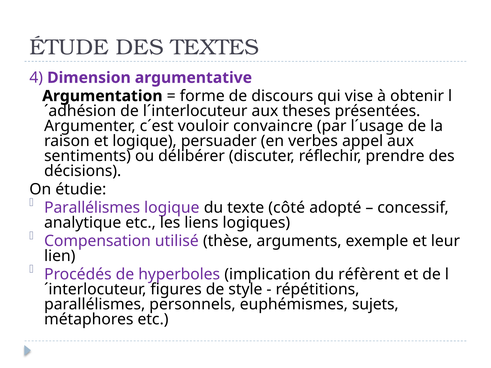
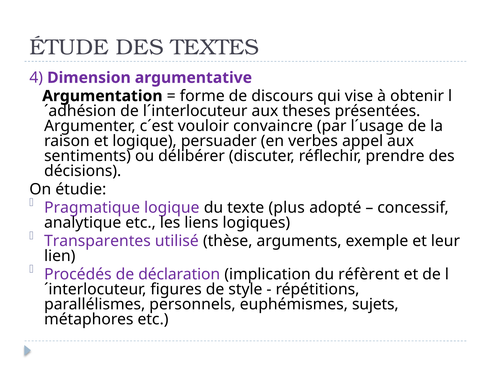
Parallélismes: Parallélismes -> Pragmatique (92, 208)
côté: côté -> plus (287, 208)
Compensation: Compensation -> Transparentes (97, 241)
hyperboles: hyperboles -> déclaration (179, 275)
